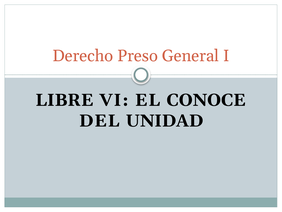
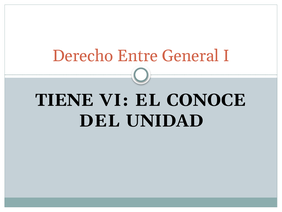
Preso: Preso -> Entre (138, 56)
LIBRE: LIBRE -> TIENE (64, 100)
